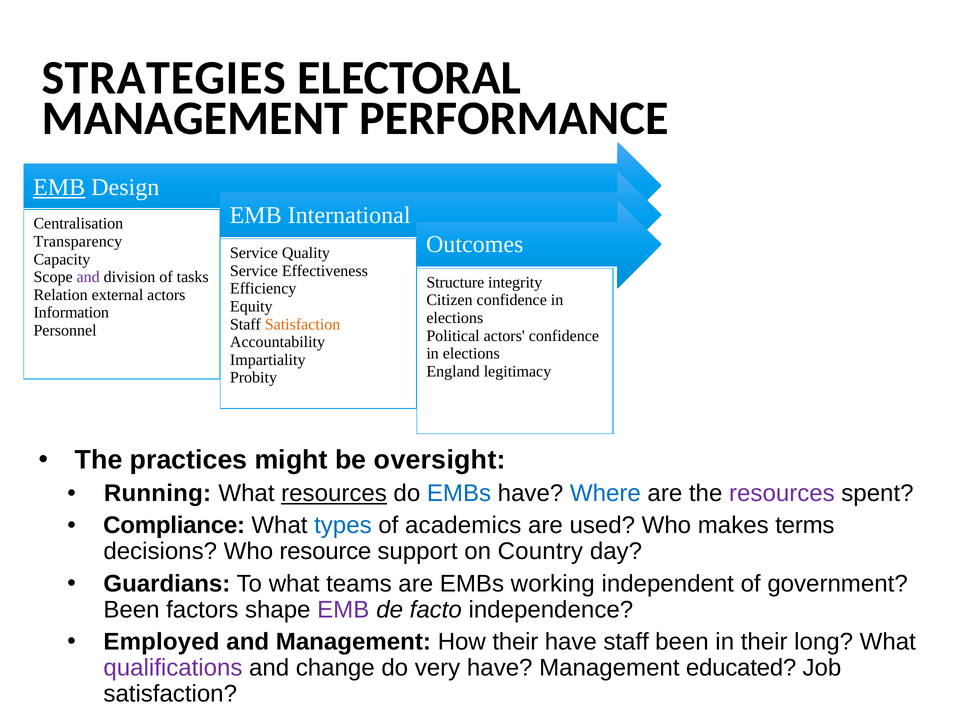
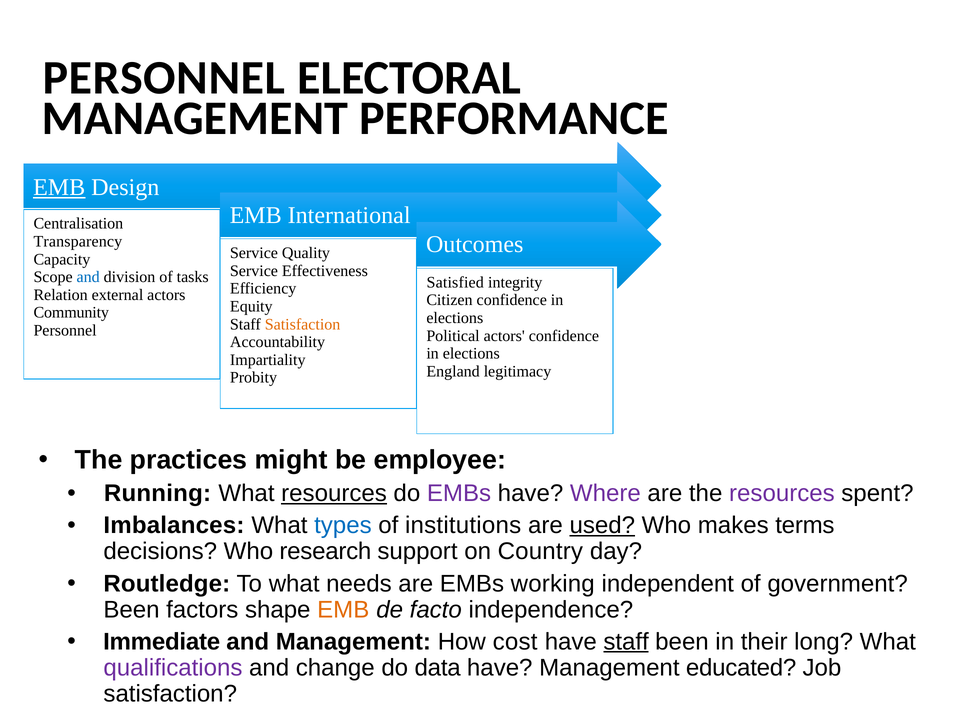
STRATEGIES: STRATEGIES -> PERSONNEL (164, 78)
and colour: purple -> blue (88, 277)
Structure: Structure -> Satisfied (455, 282)
Information: Information -> Community (71, 313)
oversight: oversight -> employee (440, 460)
EMBs colour: blue -> purple (459, 494)
Where colour: blue -> purple (605, 494)
Compliance: Compliance -> Imbalances (174, 526)
academics: academics -> institutions (463, 526)
used underline: none -> present (602, 526)
resource: resource -> research (325, 552)
Guardians: Guardians -> Routledge (167, 584)
teams: teams -> needs (359, 584)
EMB colour: purple -> orange (343, 610)
Employed: Employed -> Immediate (162, 642)
How their: their -> cost (515, 642)
staff underline: none -> present (626, 642)
very: very -> data (438, 668)
